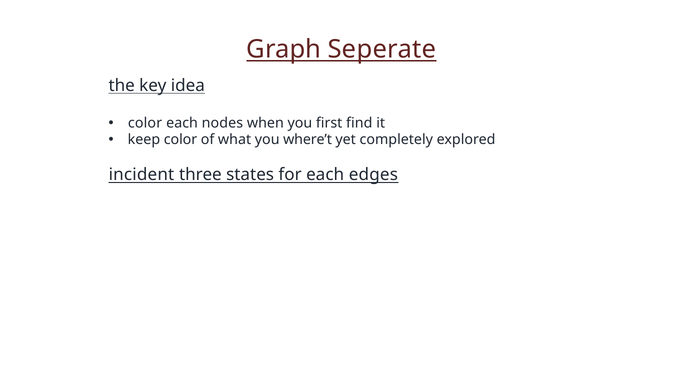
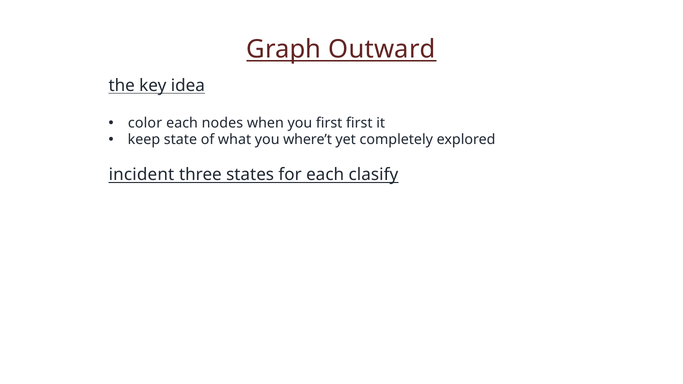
Seperate: Seperate -> Outward (382, 49)
first find: find -> first (359, 123)
keep color: color -> state (180, 140)
edges: edges -> clasify (373, 175)
